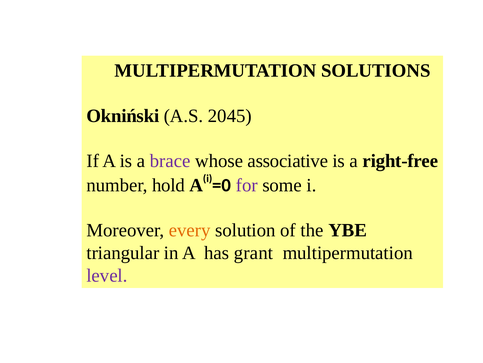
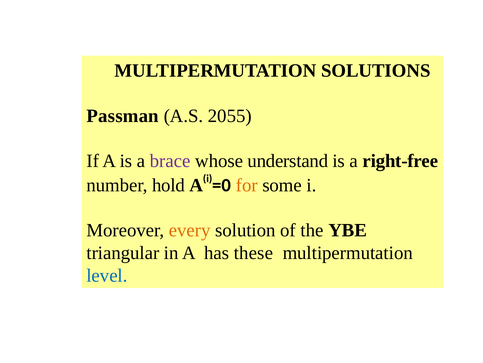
Okniński: Okniński -> Passman (123, 116)
2045: 2045 -> 2055 (230, 116)
associative: associative -> understand (288, 161)
for colour: purple -> orange (247, 185)
grant: grant -> these (253, 252)
level colour: purple -> blue (107, 275)
